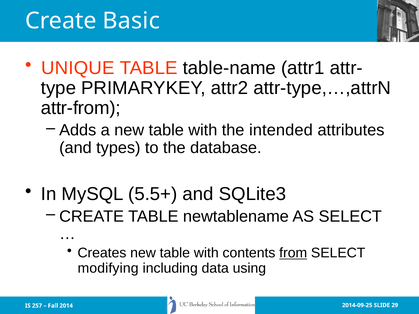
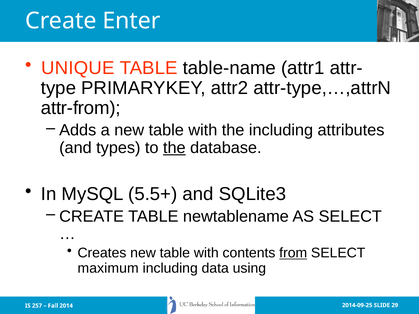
Basic: Basic -> Enter (131, 21)
the intended: intended -> including (281, 130)
the underline: none -> present (174, 148)
modifying: modifying -> maximum (108, 268)
